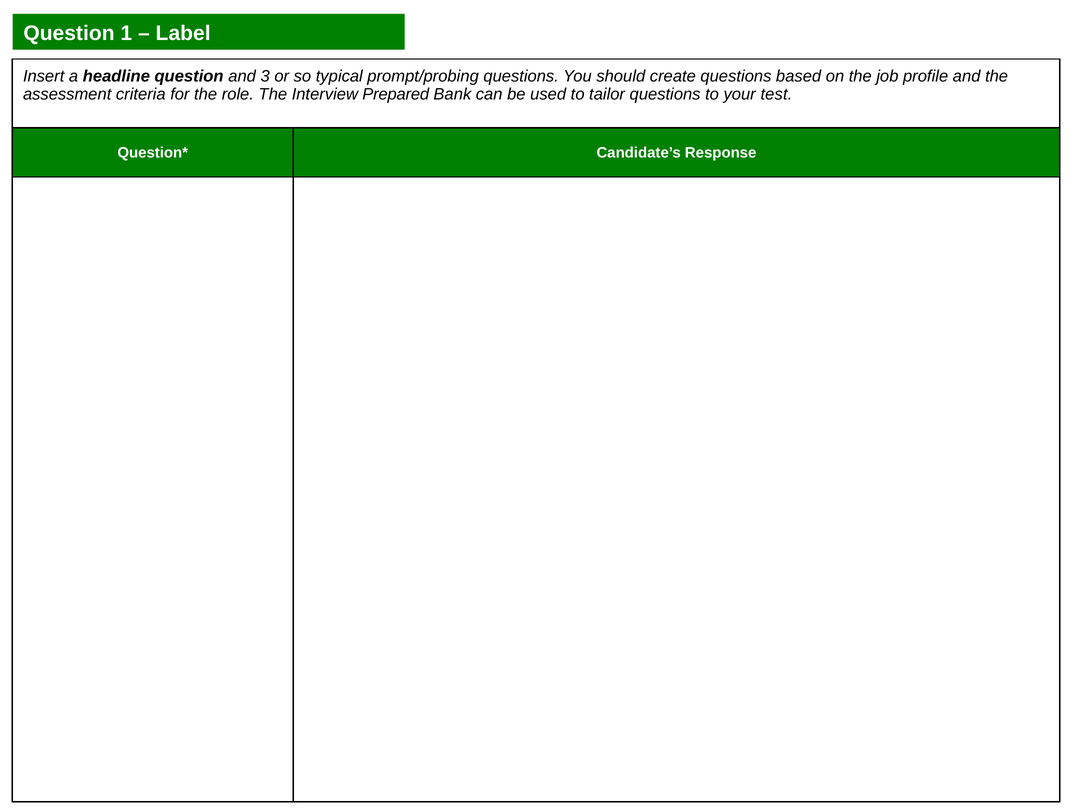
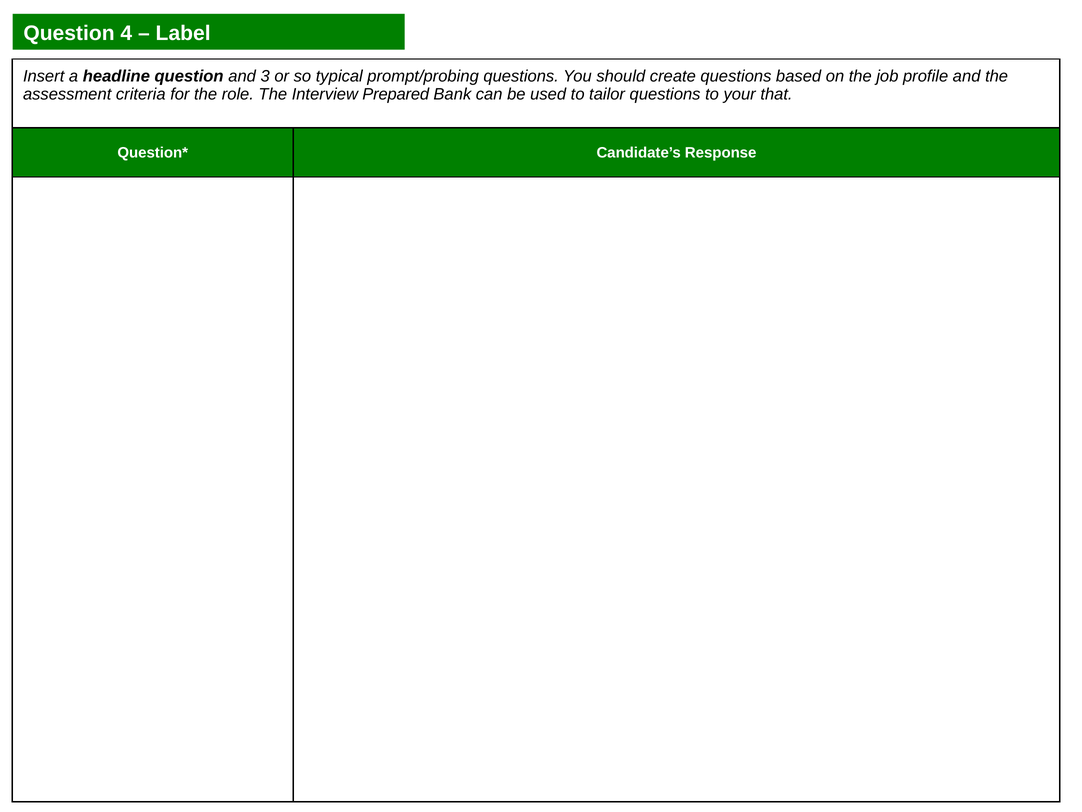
1: 1 -> 4 (126, 33)
test: test -> that (777, 94)
